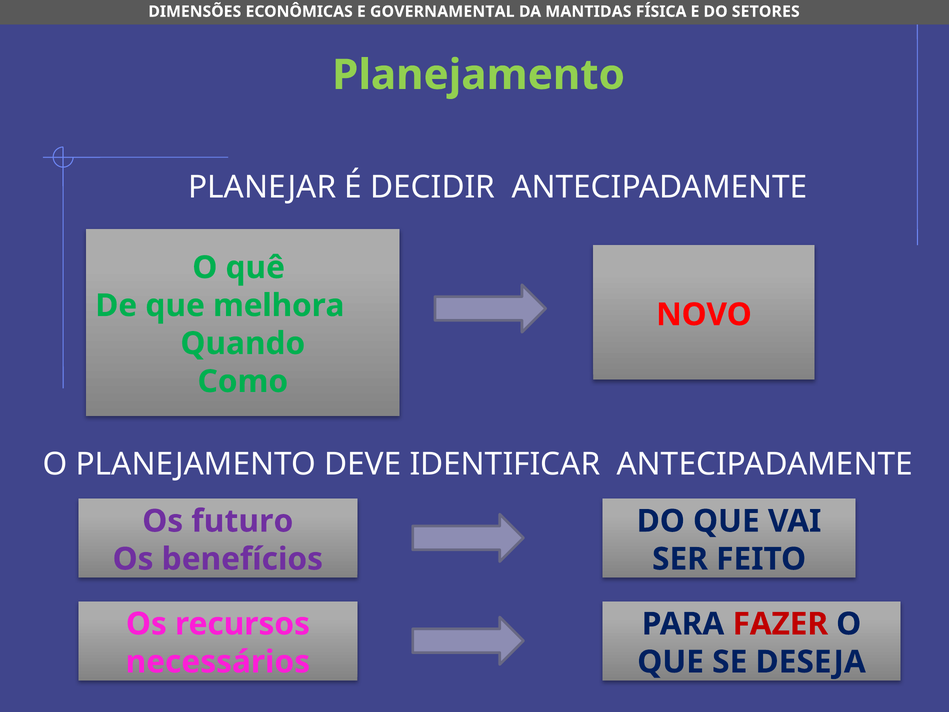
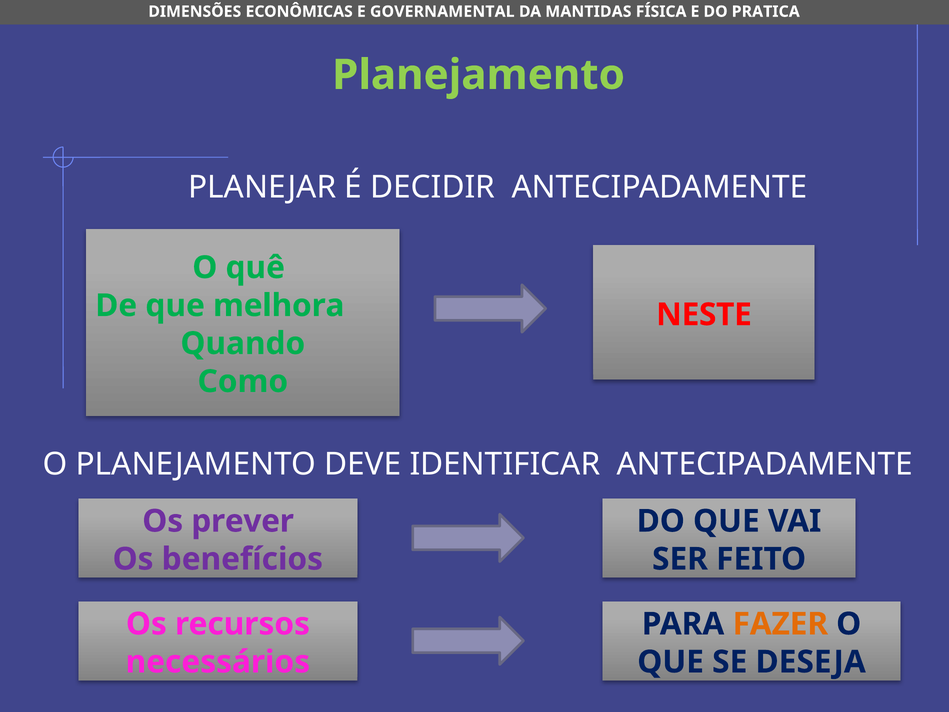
SETORES: SETORES -> PRATICA (766, 12)
NOVO: NOVO -> NESTE (704, 315)
futuro: futuro -> prever (243, 521)
FAZER colour: red -> orange (780, 624)
